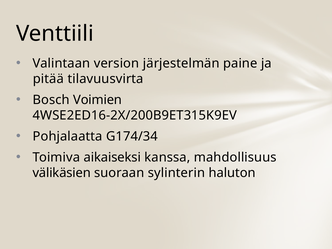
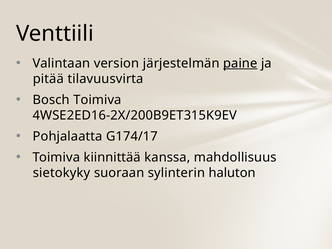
paine underline: none -> present (240, 63)
Bosch Voimien: Voimien -> Toimiva (97, 100)
G174/34: G174/34 -> G174/17 (132, 136)
aikaiseksi: aikaiseksi -> kiinnittää (112, 157)
välikäsien: välikäsien -> sietokyky (62, 173)
